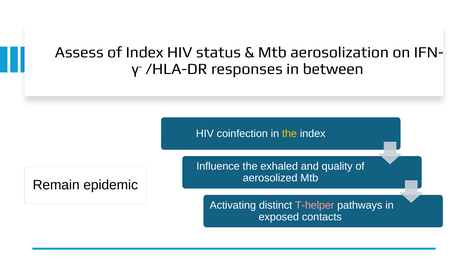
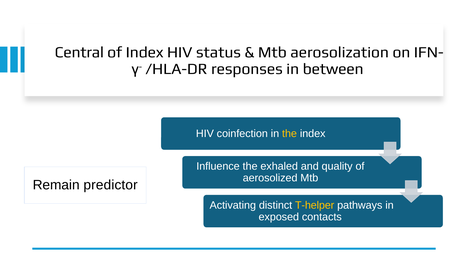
Assess: Assess -> Central (79, 52)
epidemic: epidemic -> predictor (111, 185)
T-helper colour: pink -> yellow (315, 205)
